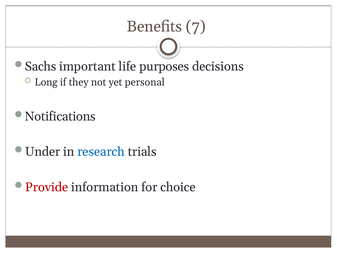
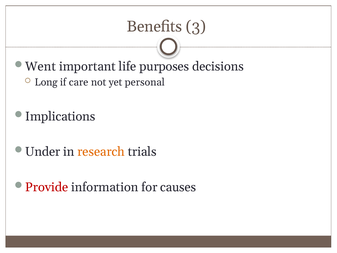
7: 7 -> 3 (196, 27)
Sachs: Sachs -> Went (41, 66)
they: they -> care (79, 82)
Notifications: Notifications -> Implications (60, 116)
research colour: blue -> orange (101, 152)
choice: choice -> causes (178, 187)
